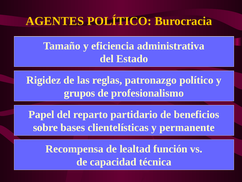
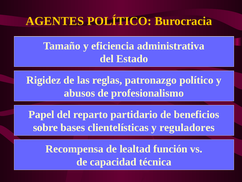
grupos: grupos -> abusos (80, 93)
permanente: permanente -> reguladores (187, 127)
